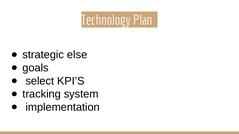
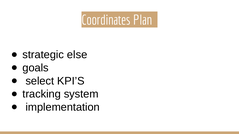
Technology: Technology -> Coordinates (106, 20)
